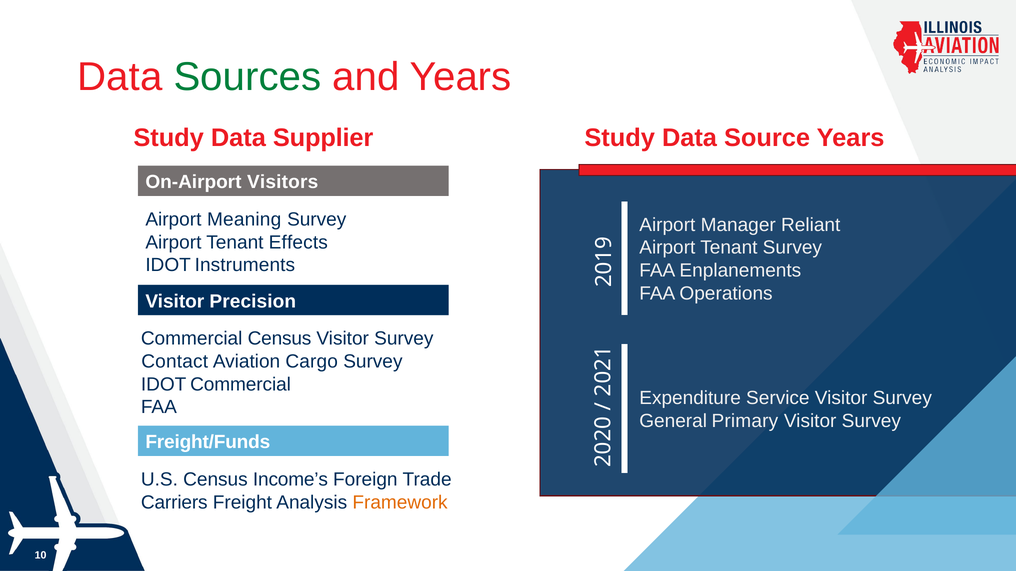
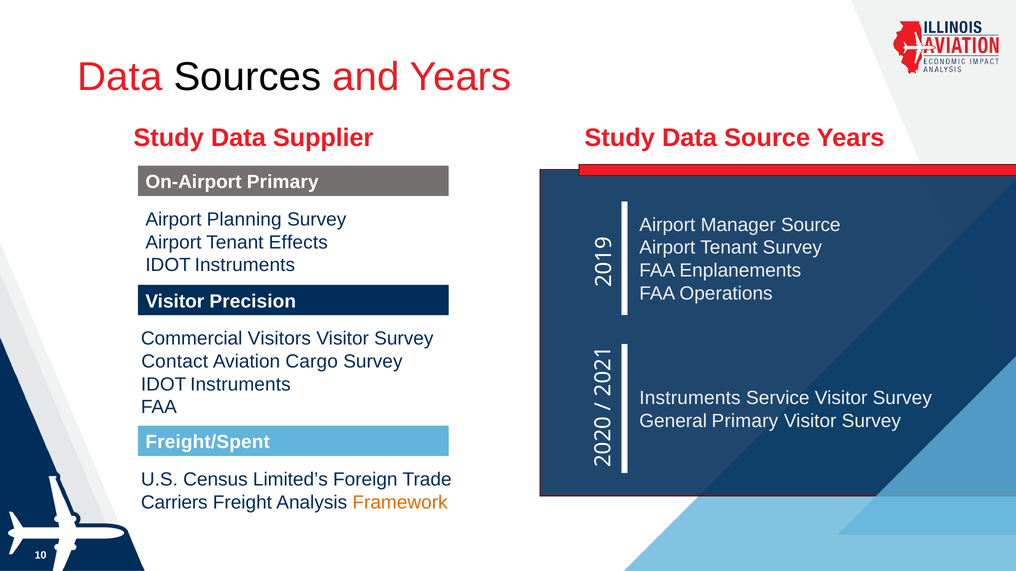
Sources colour: green -> black (247, 77)
On-Airport Visitors: Visitors -> Primary (283, 182)
Meaning: Meaning -> Planning (244, 220)
Manager Reliant: Reliant -> Source (811, 225)
Commercial Census: Census -> Visitors (279, 339)
Commercial: Commercial -> Instruments (240, 385)
Expenditure: Expenditure -> Instruments (690, 398)
Freight/Funds: Freight/Funds -> Freight/Spent (208, 443)
Income’s: Income’s -> Limited’s (290, 480)
